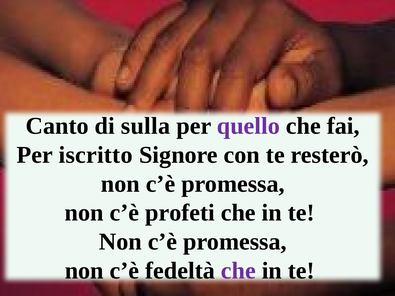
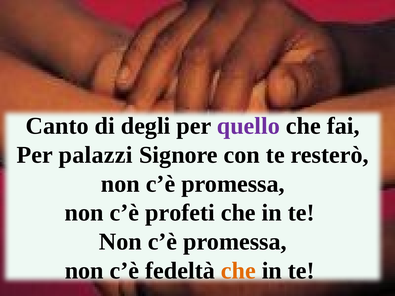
sulla: sulla -> degli (146, 126)
iscritto: iscritto -> palazzi (96, 155)
che colour: purple -> orange (238, 271)
